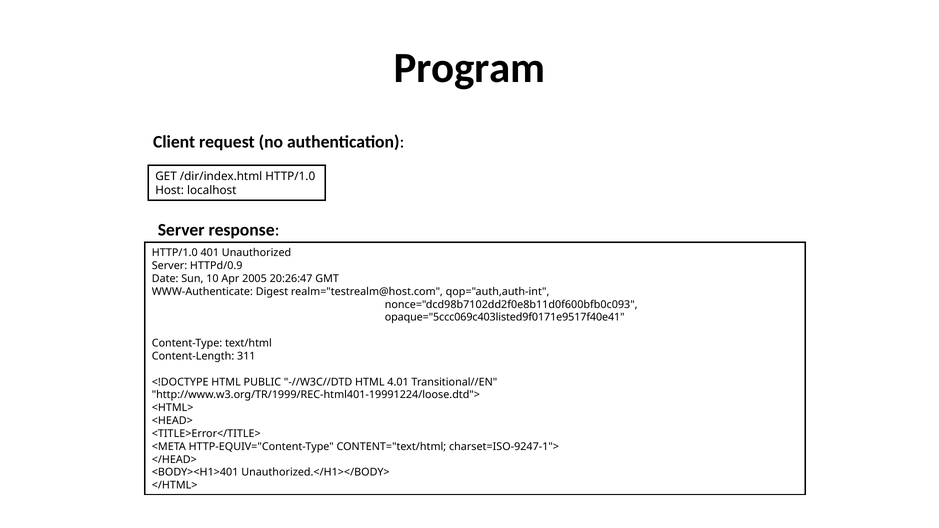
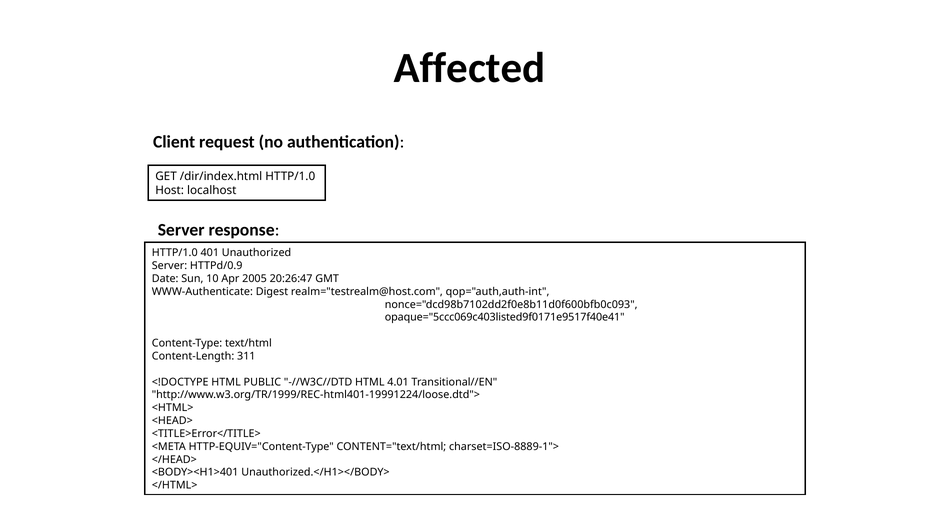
Program: Program -> Affected (469, 68)
charset=ISO-9247-1">: charset=ISO-9247-1"> -> charset=ISO-8889-1"> (504, 447)
